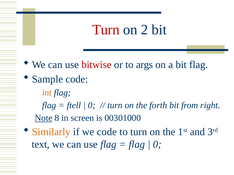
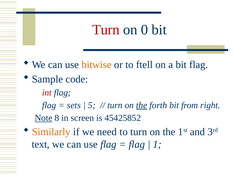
2: 2 -> 0 (144, 30)
bitwise colour: red -> orange (97, 65)
args: args -> ftell (144, 65)
int colour: orange -> red (47, 93)
ftell: ftell -> sets (74, 106)
0: 0 -> 5 (92, 106)
the underline: none -> present (142, 106)
00301000: 00301000 -> 45425852 (123, 118)
we code: code -> need (107, 132)
0: 0 -> 1 (157, 145)
